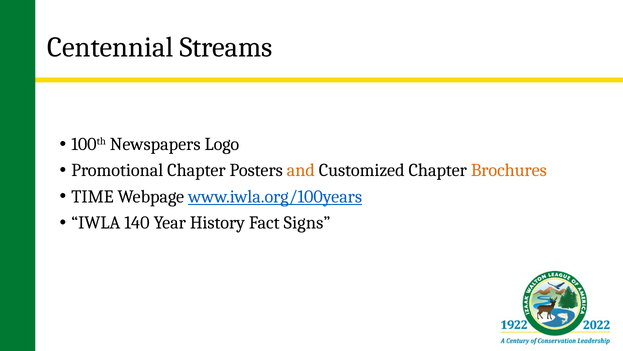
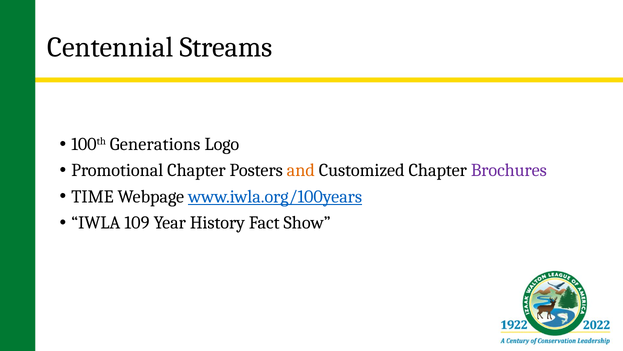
Newspapers: Newspapers -> Generations (155, 144)
Brochures colour: orange -> purple (509, 170)
140: 140 -> 109 (137, 222)
Signs: Signs -> Show (307, 222)
